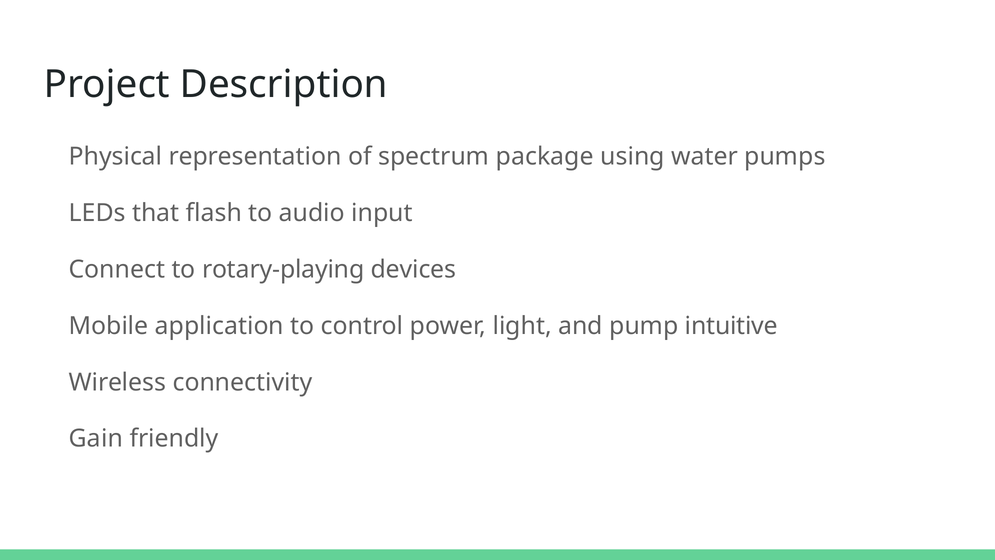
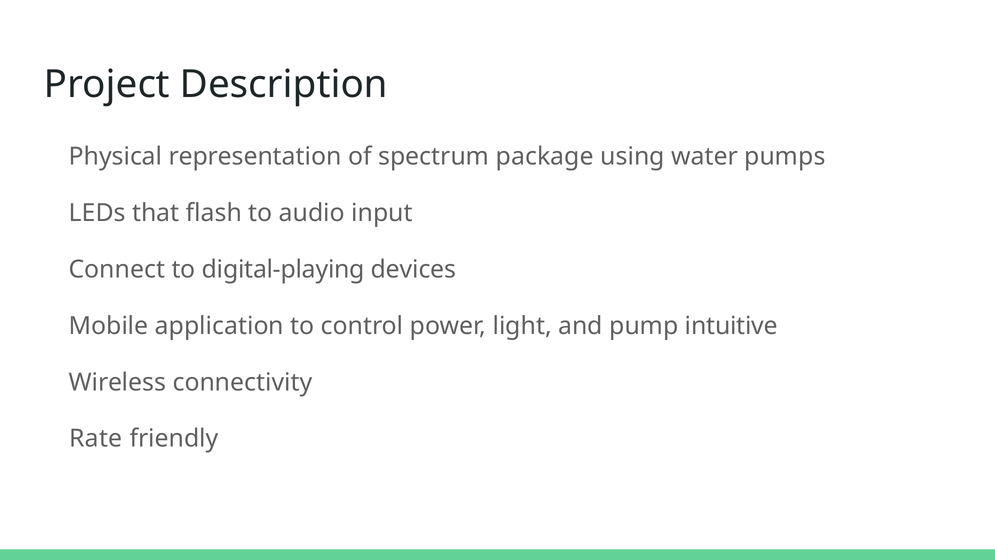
rotary-playing: rotary-playing -> digital-playing (283, 269)
Gain: Gain -> Rate (96, 439)
